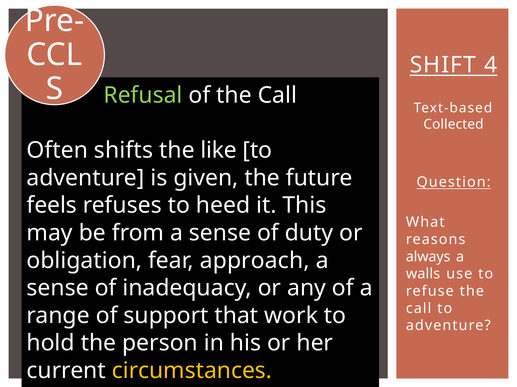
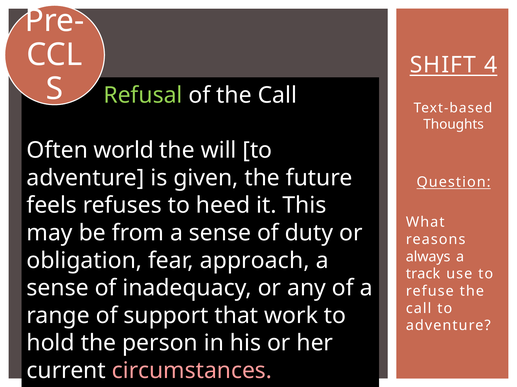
Collected: Collected -> Thoughts (454, 124)
shifts: shifts -> world (124, 151)
like: like -> will (219, 151)
walls: walls -> track (423, 274)
circumstances colour: yellow -> pink (192, 371)
